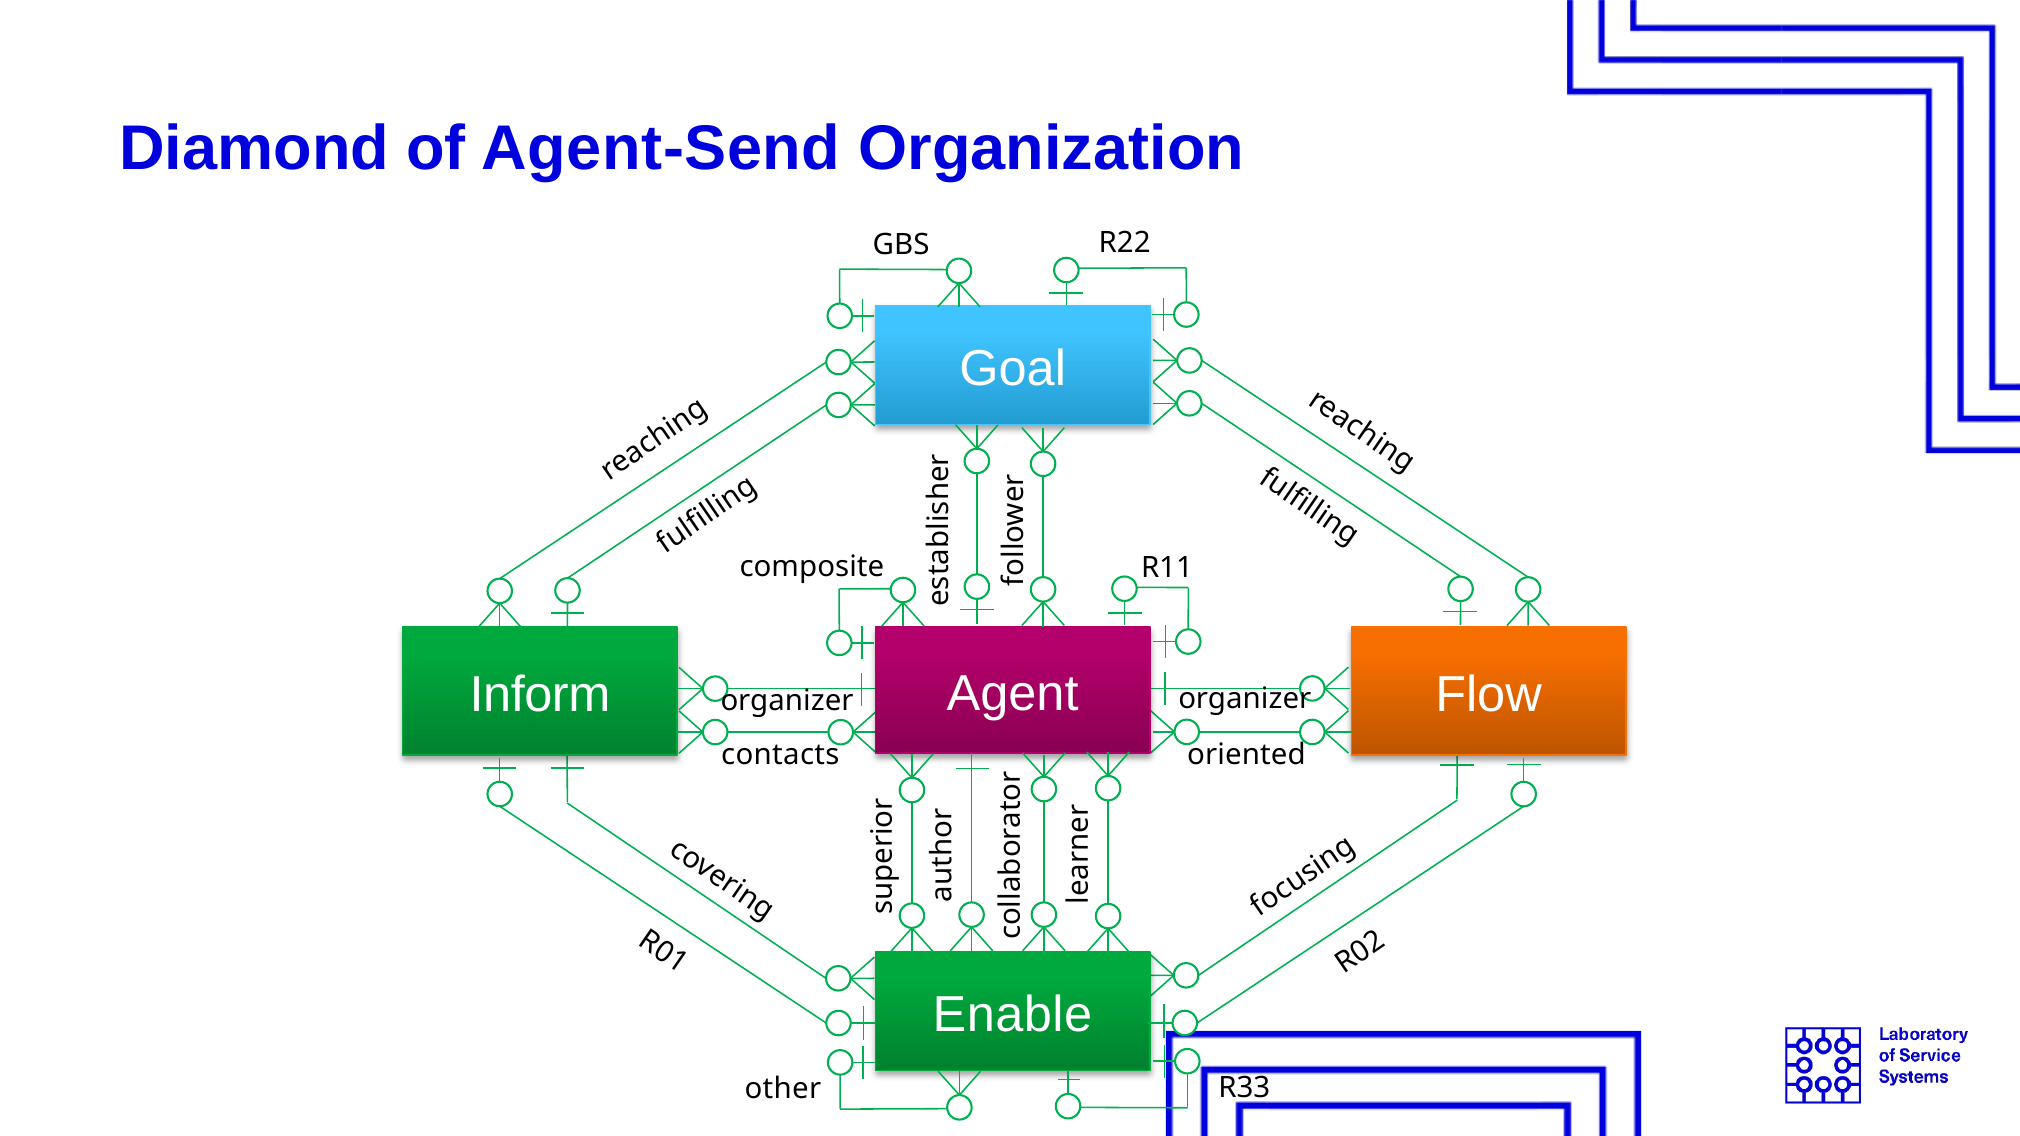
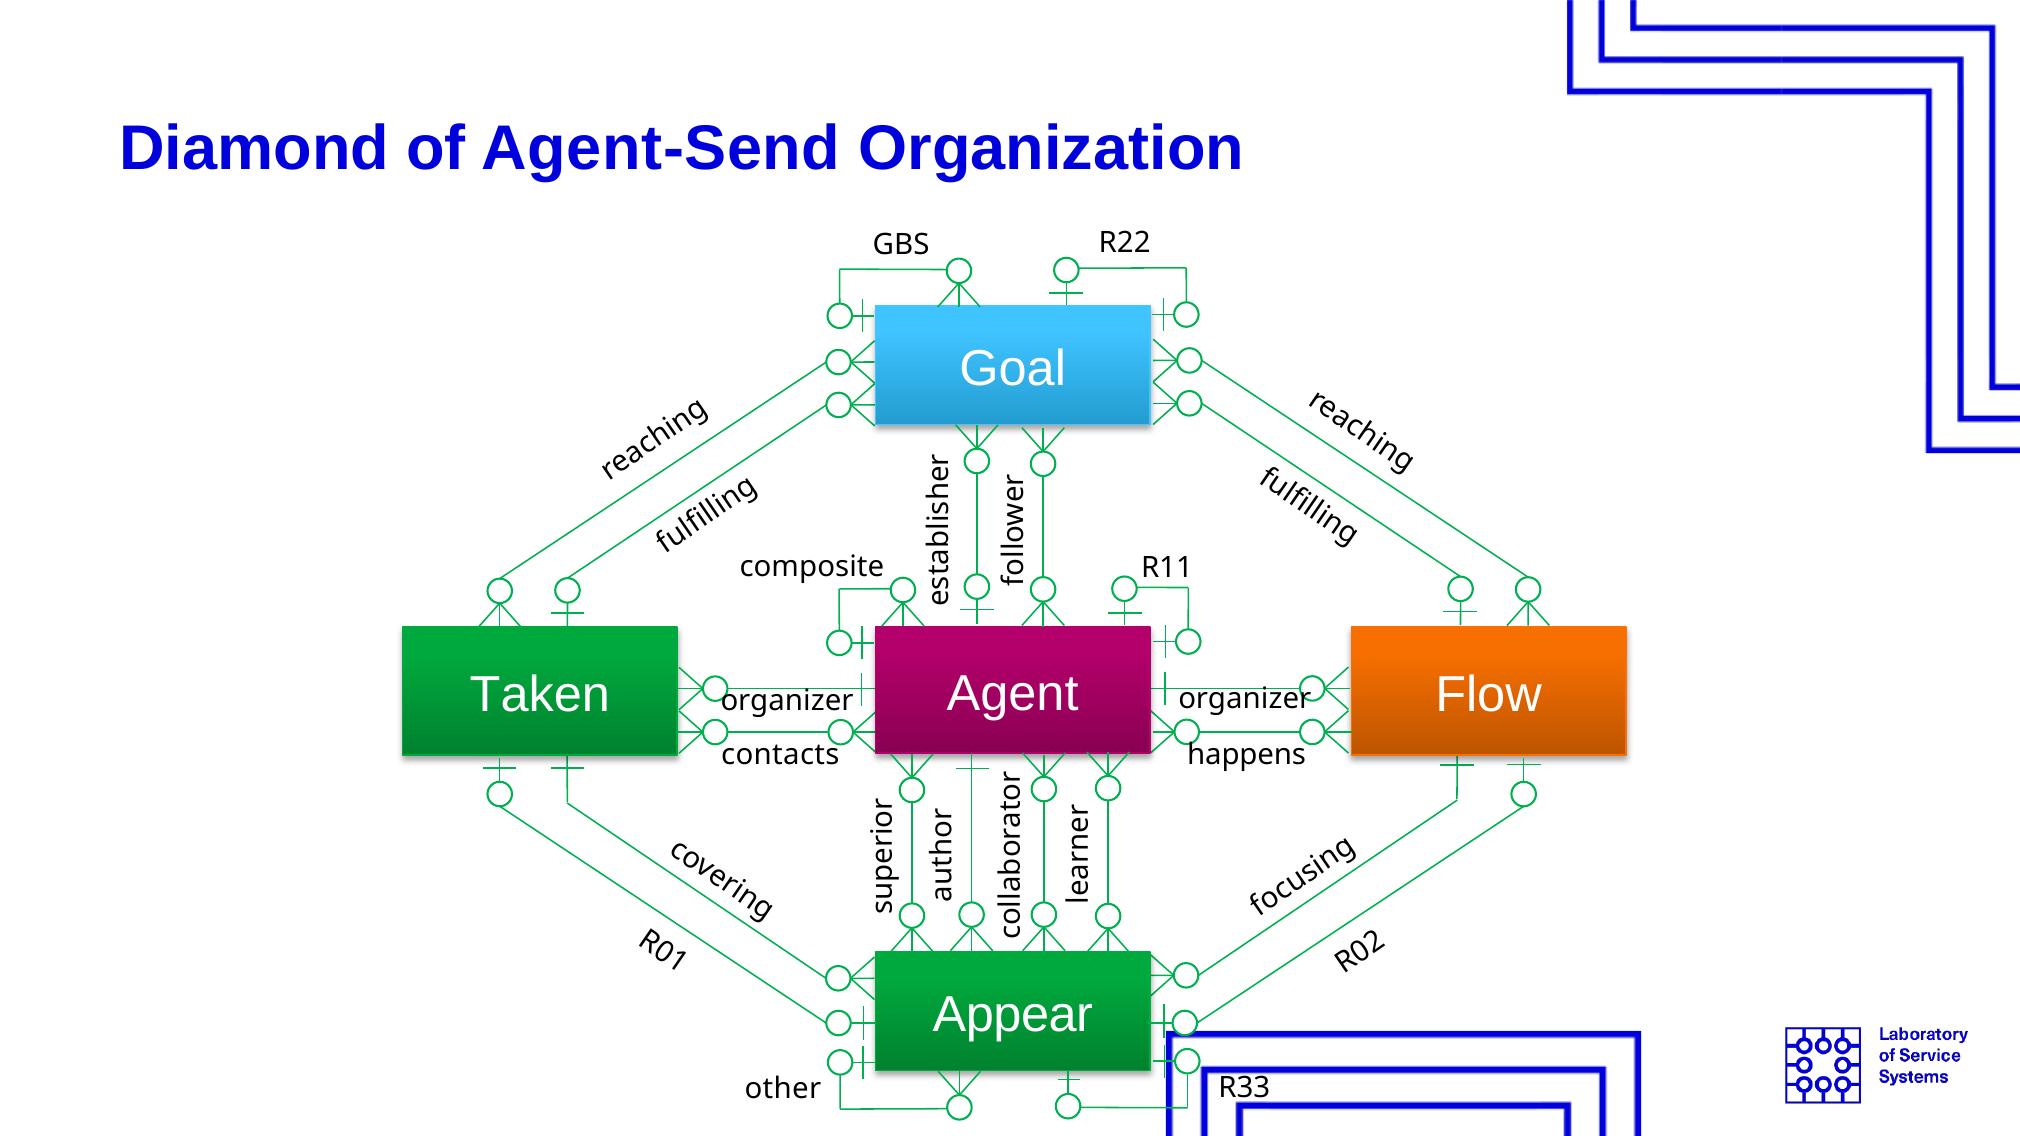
Inform: Inform -> Taken (540, 695)
oriented: oriented -> happens (1247, 755)
Enable: Enable -> Appear (1013, 1015)
